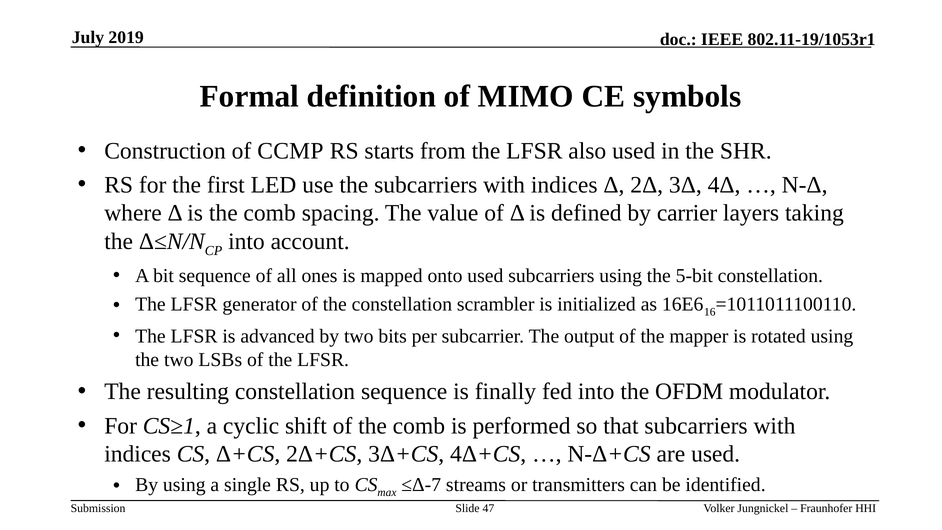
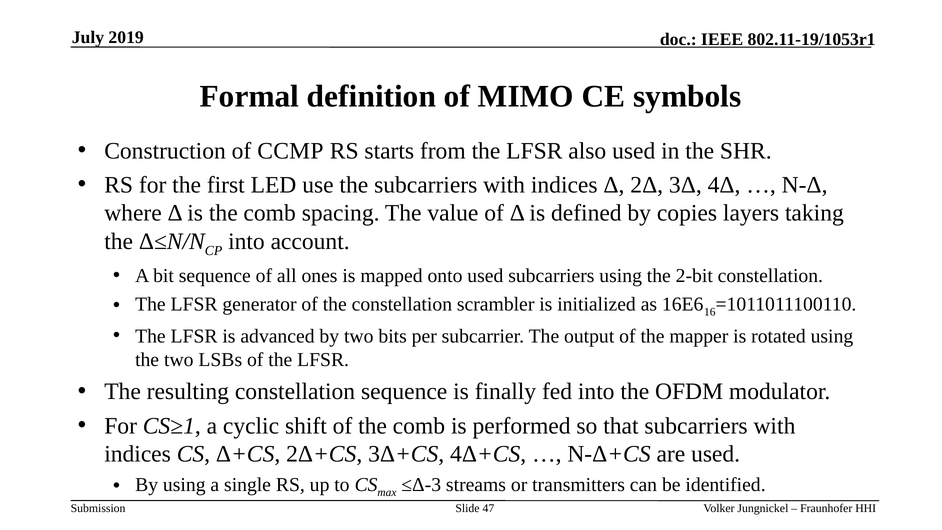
carrier: carrier -> copies (687, 213)
5-bit: 5-bit -> 2-bit (694, 276)
≤Δ-7: ≤Δ-7 -> ≤Δ-3 (421, 485)
